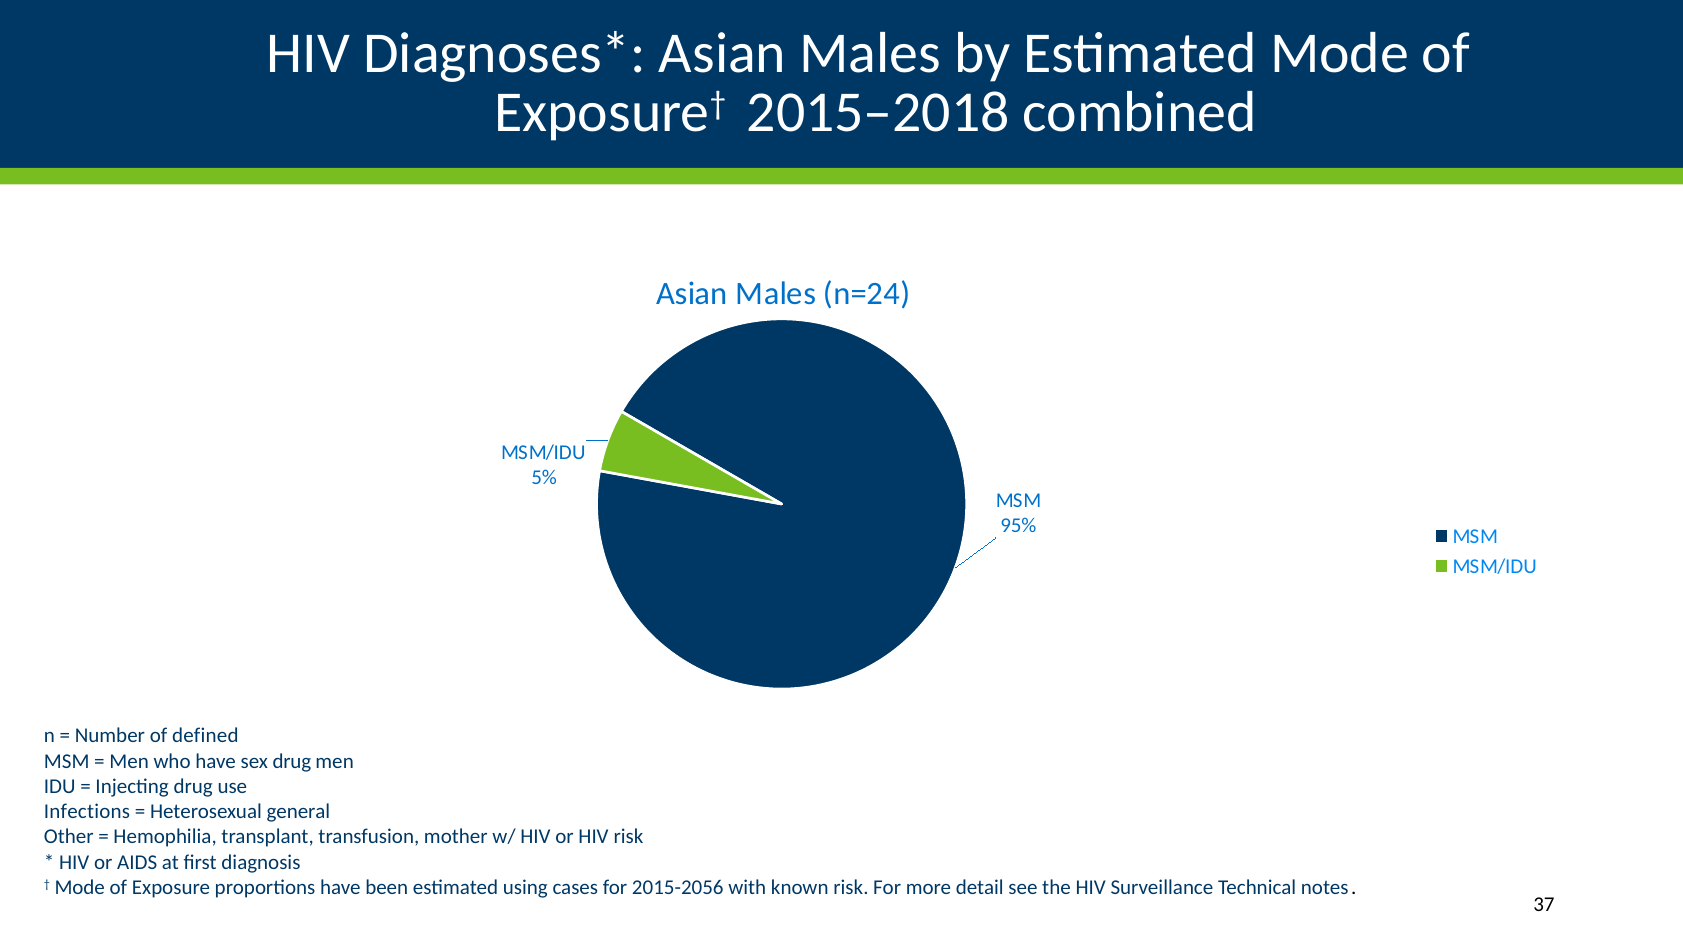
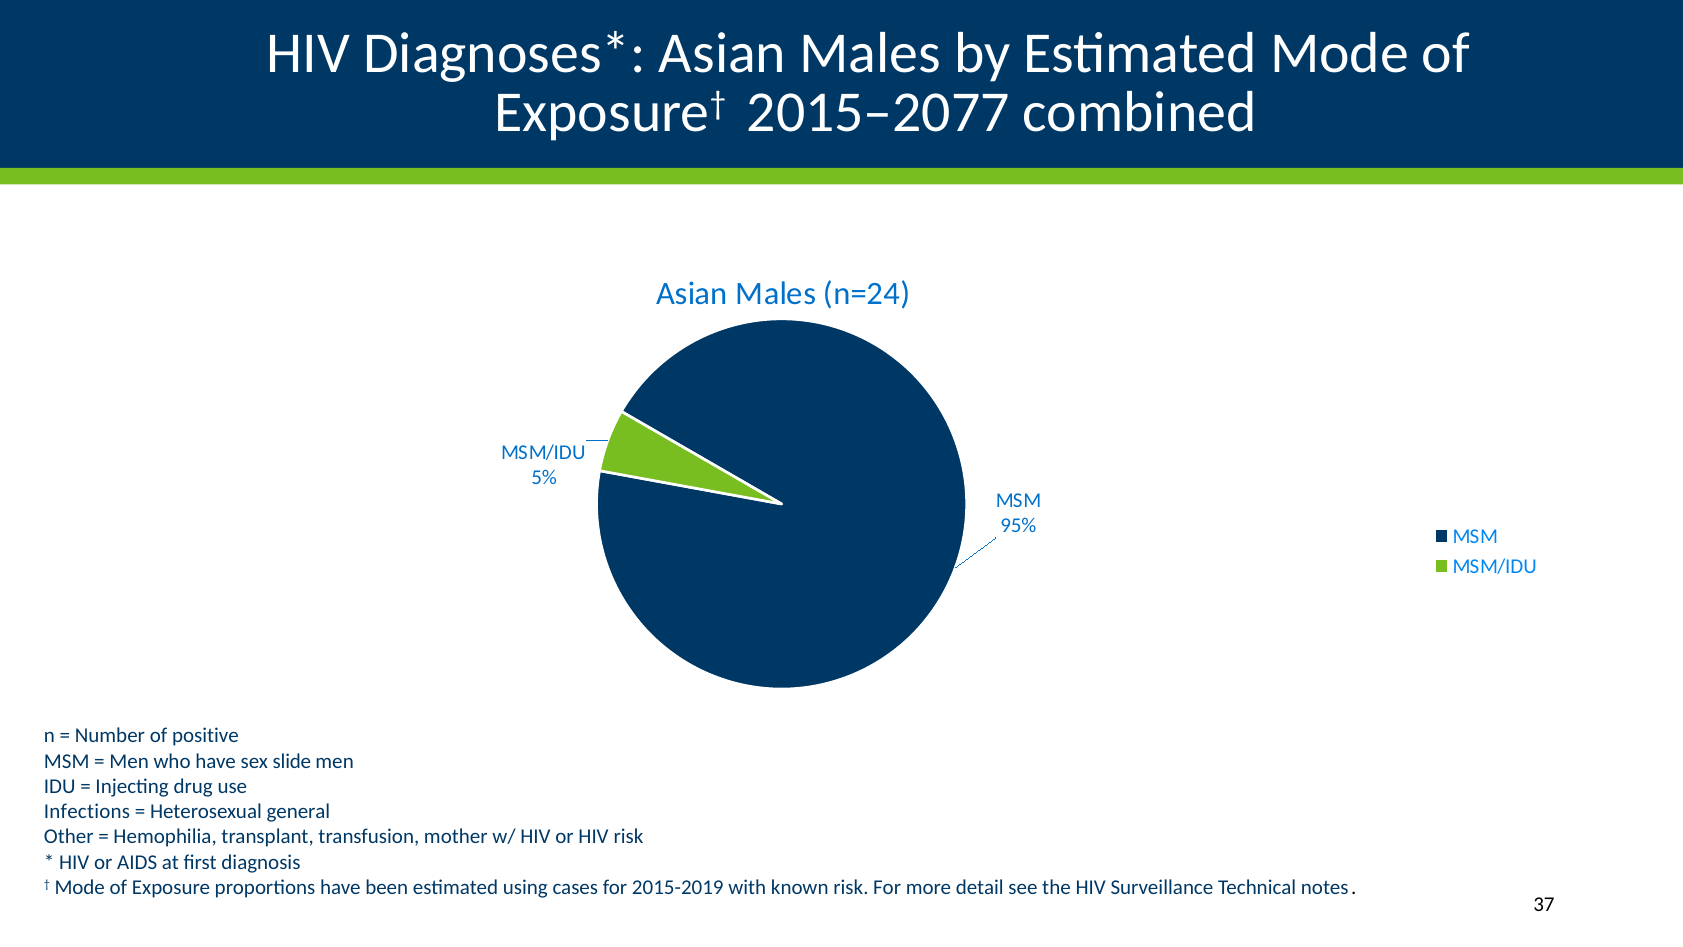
2015–2018: 2015–2018 -> 2015–2077 (878, 112)
defined: defined -> positive (205, 736)
sex drug: drug -> slide (292, 761)
2015-2056: 2015-2056 -> 2015-2019 (678, 887)
